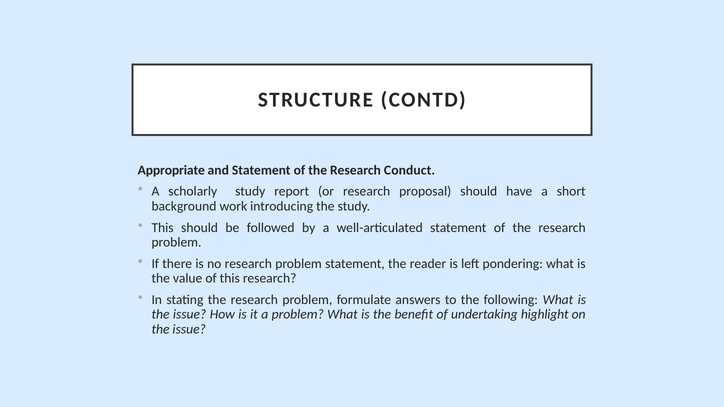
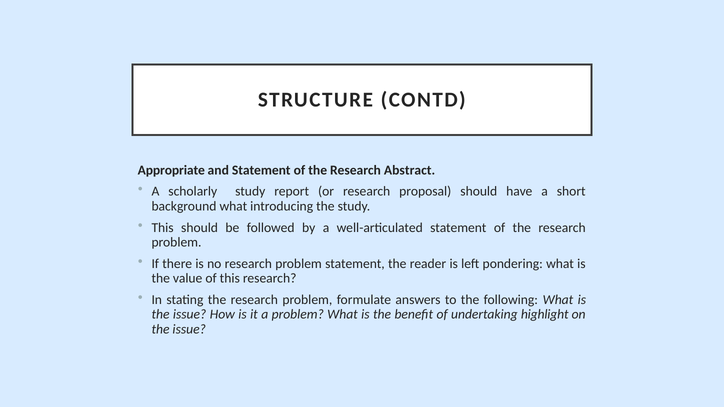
Conduct: Conduct -> Abstract (410, 170)
background work: work -> what (233, 206)
